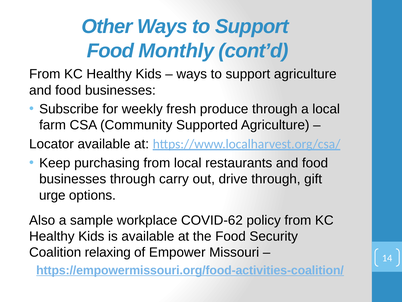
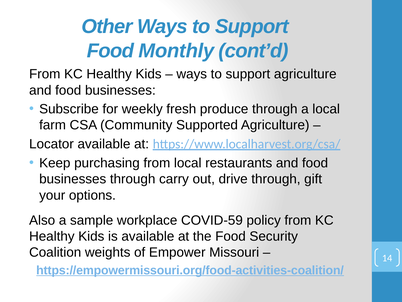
urge: urge -> your (52, 195)
COVID-62: COVID-62 -> COVID-59 (212, 220)
relaxing: relaxing -> weights (108, 252)
